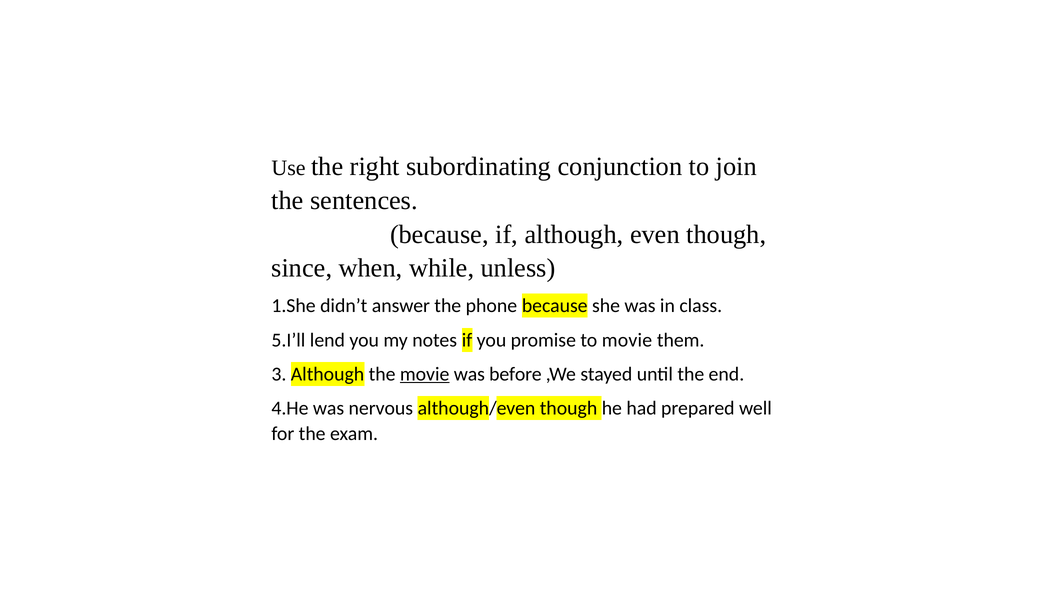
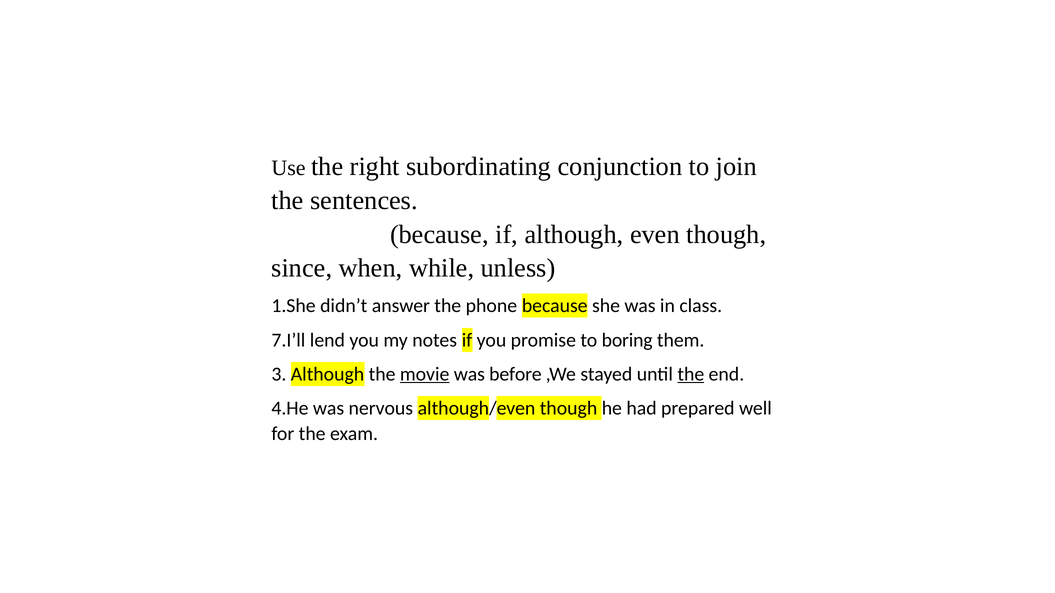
5.I’ll: 5.I’ll -> 7.I’ll (288, 340)
to movie: movie -> boring (627, 340)
the underline: none -> present (691, 374)
